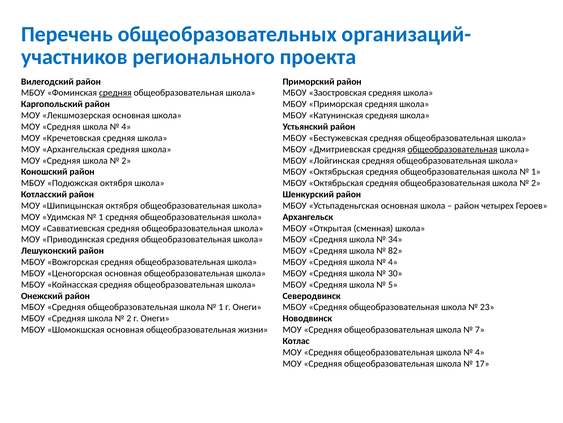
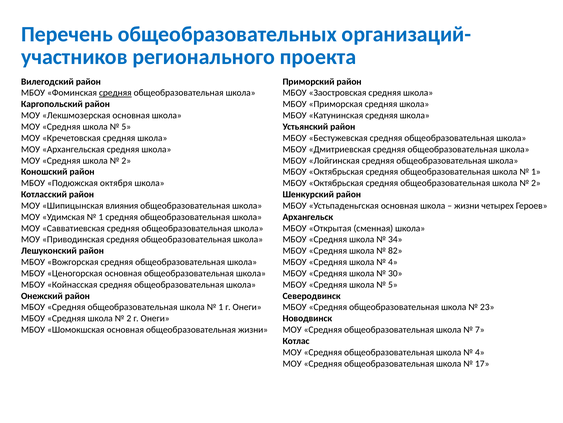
4: 4 -> 5 (126, 127)
общеобразовательная underline: present -> none (453, 149)
Шипицынская октября: октября -> влияния (122, 205)
район: район -> жизни (467, 205)
